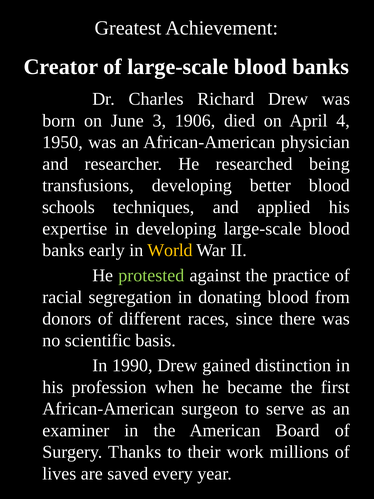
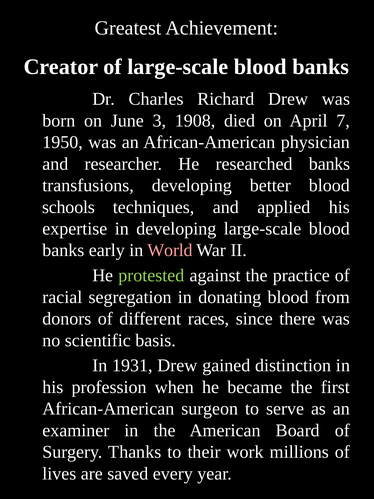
1906: 1906 -> 1908 (195, 121)
4: 4 -> 7 (343, 121)
researched being: being -> banks (330, 164)
World colour: yellow -> pink (170, 250)
1990: 1990 -> 1931 (132, 365)
